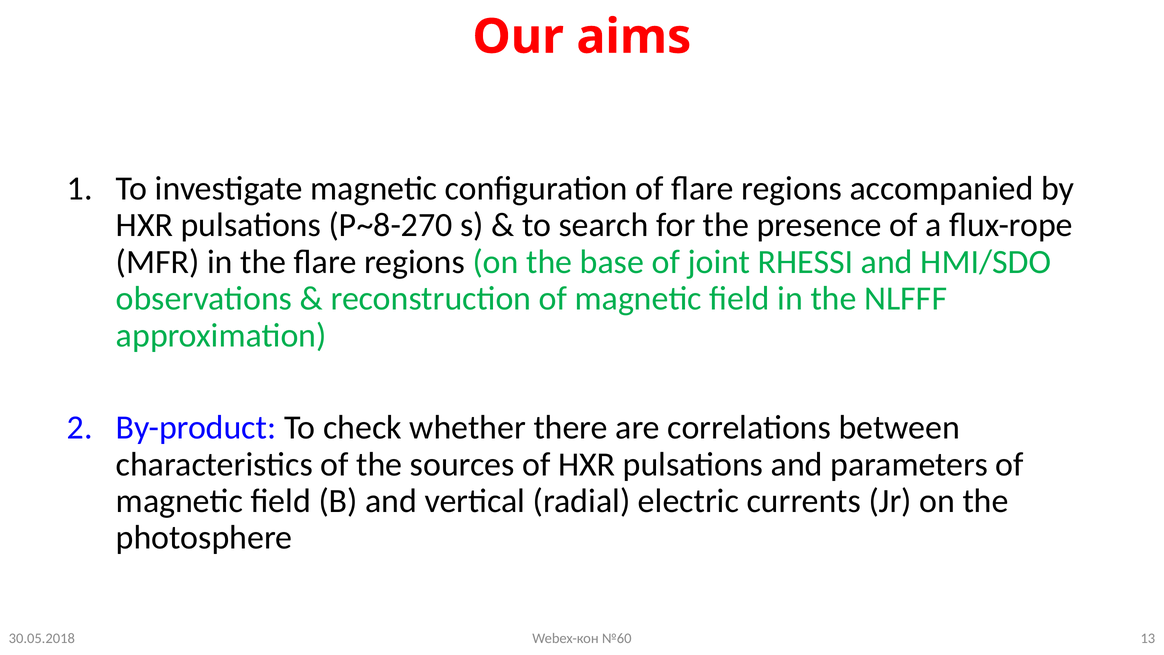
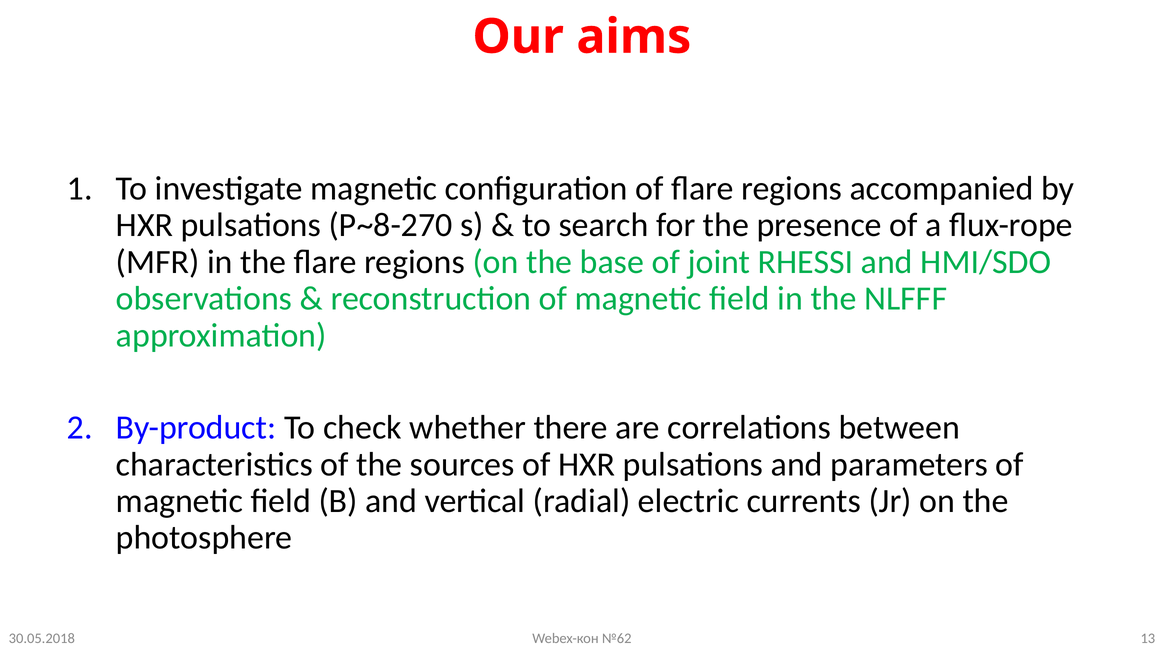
№60: №60 -> №62 (617, 638)
